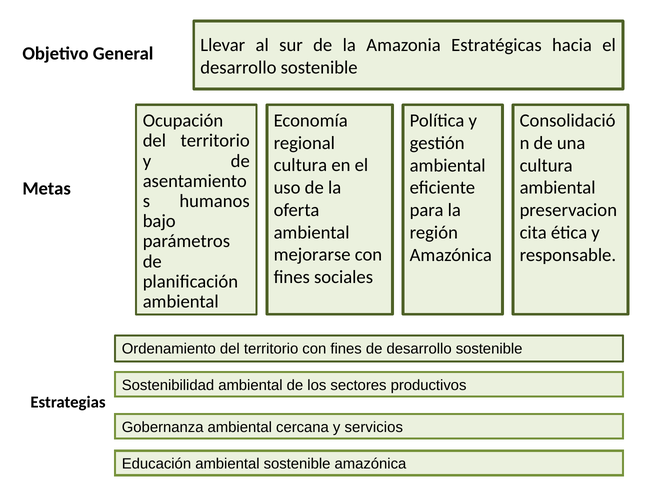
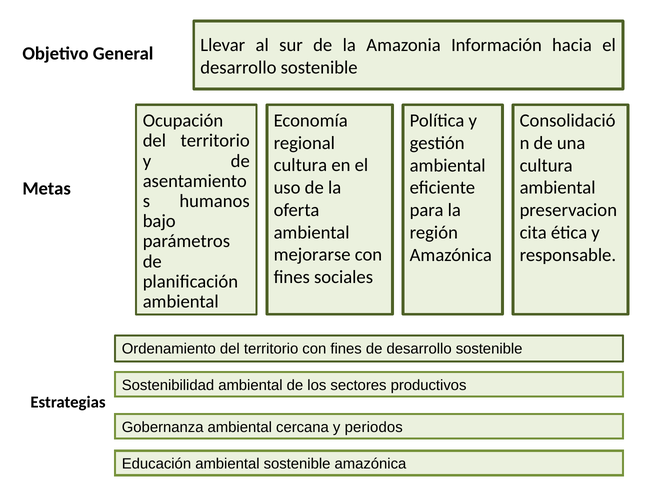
Estratégicas: Estratégicas -> Información (496, 45)
servicios: servicios -> periodos (374, 427)
